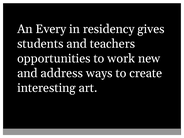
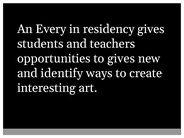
to work: work -> gives (121, 58)
address: address -> identify (62, 73)
